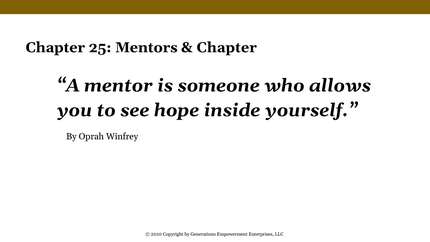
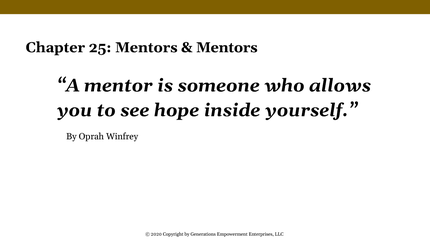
Chapter: Chapter -> Mentors (227, 47)
